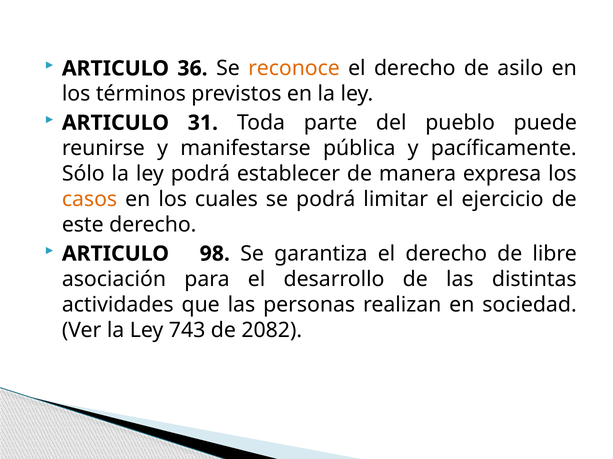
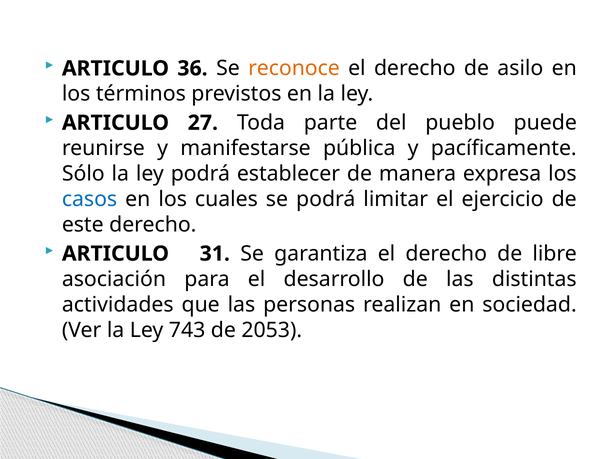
31: 31 -> 27 (203, 123)
casos colour: orange -> blue (90, 200)
98: 98 -> 31 (215, 254)
2082: 2082 -> 2053 (272, 331)
